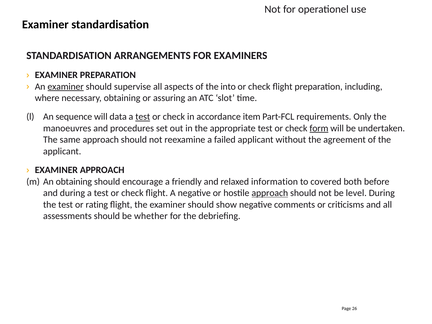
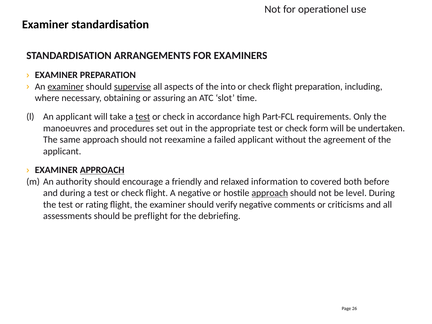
supervise underline: none -> present (132, 87)
An sequence: sequence -> applicant (74, 117)
data: data -> take (118, 117)
item: item -> high (252, 117)
form underline: present -> none (319, 128)
APPROACH underline: none -> present (102, 170)
An obtaining: obtaining -> authority (74, 182)
show: show -> verify (227, 205)
whether: whether -> preflight (151, 216)
